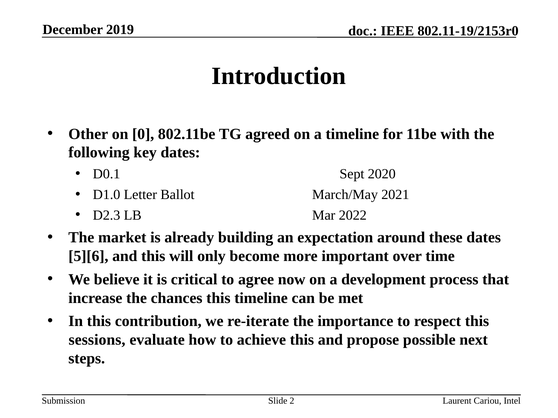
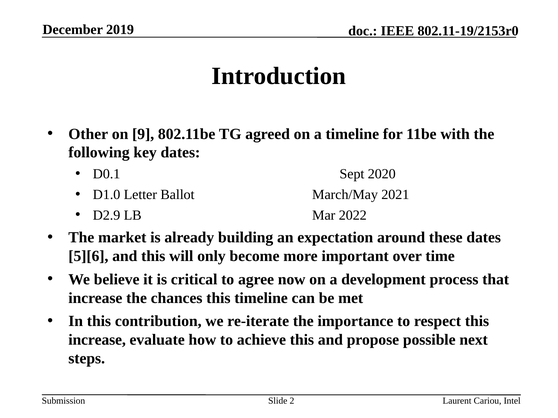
0: 0 -> 9 (143, 134)
D2.3: D2.3 -> D2.9 (107, 215)
sessions: sessions -> increase (97, 340)
